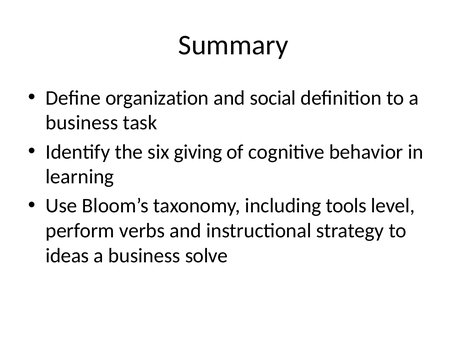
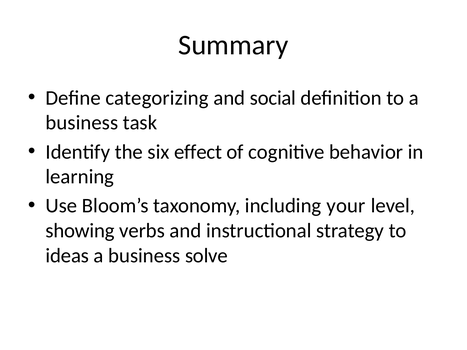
organization: organization -> categorizing (157, 98)
giving: giving -> effect (198, 152)
tools: tools -> your (346, 206)
perform: perform -> showing (80, 231)
